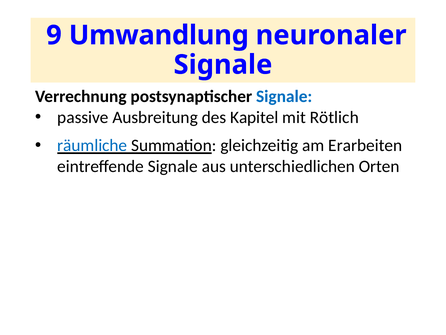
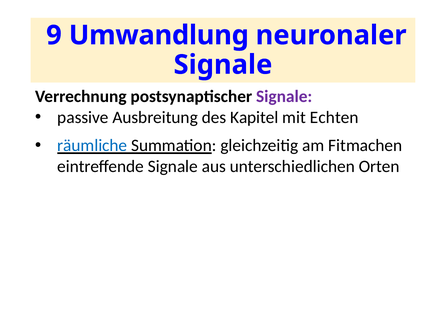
Signale colour: blue -> purple (284, 96)
Rötlich: Rötlich -> Echten (334, 117)
Erarbeiten: Erarbeiten -> Fitmachen (365, 145)
